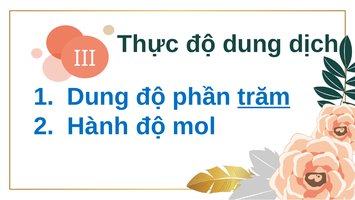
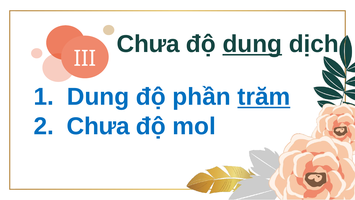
Thực: Thực -> Chưa (148, 44)
dung underline: none -> present (252, 44)
Hành: Hành -> Chưa (98, 126)
